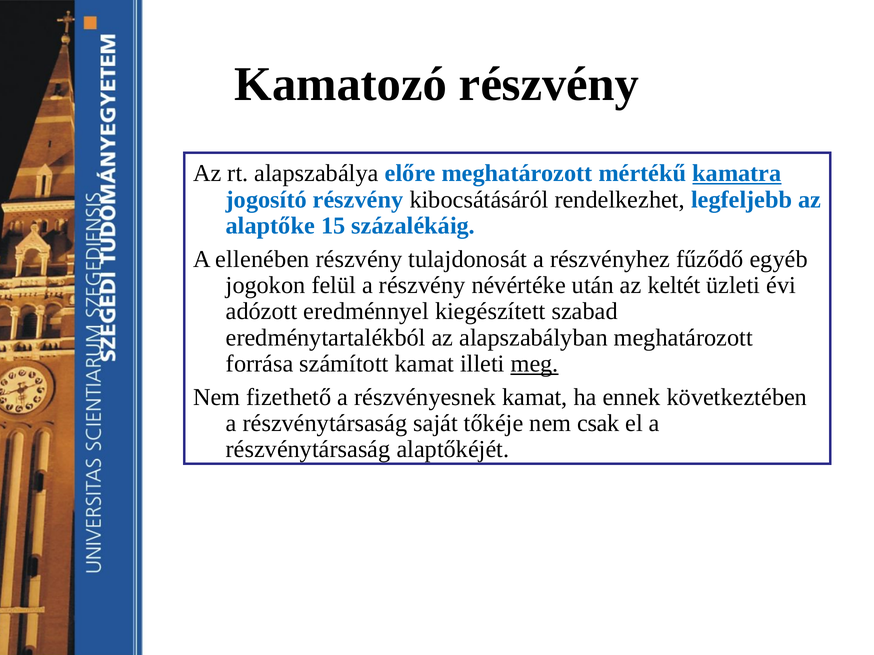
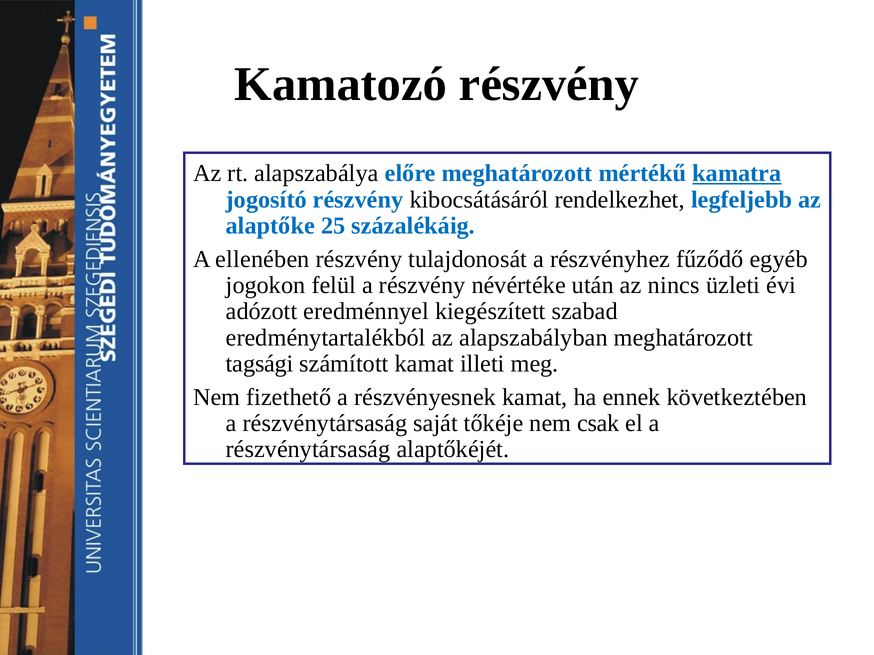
15: 15 -> 25 (333, 226)
keltét: keltét -> nincs (674, 285)
forrása: forrása -> tagsági (260, 364)
meg underline: present -> none (535, 364)
